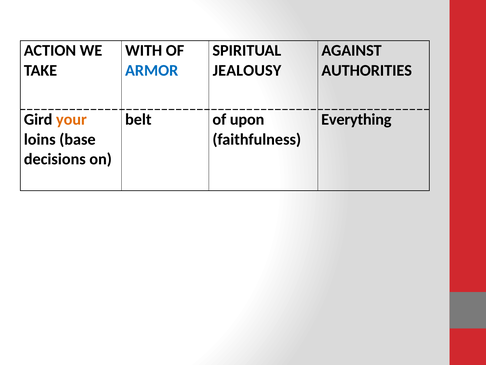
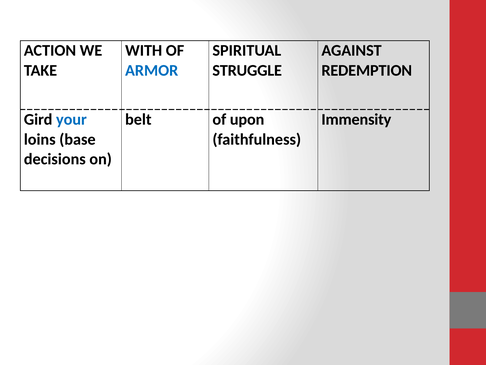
JEALOUSY: JEALOUSY -> STRUGGLE (247, 70)
AUTHORITIES: AUTHORITIES -> REDEMPTION (367, 70)
your colour: orange -> blue (71, 119)
Everything: Everything -> Immensity (356, 119)
